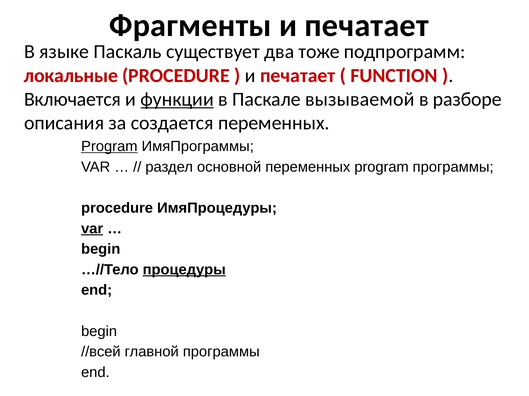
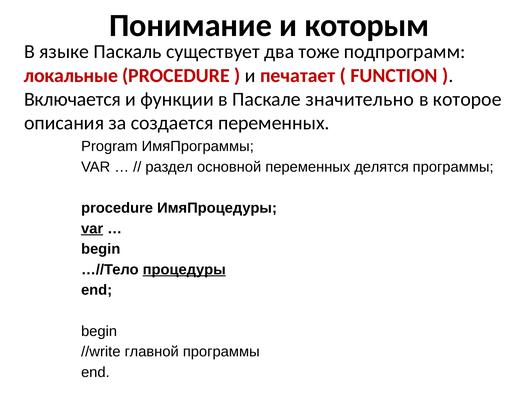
Фрагменты: Фрагменты -> Понимание (191, 25)
печатает: печатает -> которым (367, 25)
функции underline: present -> none (177, 100)
вызываемой: вызываемой -> значительно (360, 100)
разборе: разборе -> которое (467, 100)
Program underline: present -> none (109, 147)
program: program -> делятся (382, 167)
//всей: //всей -> //write (101, 352)
